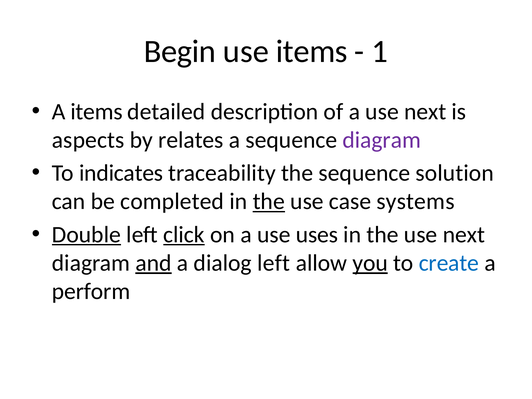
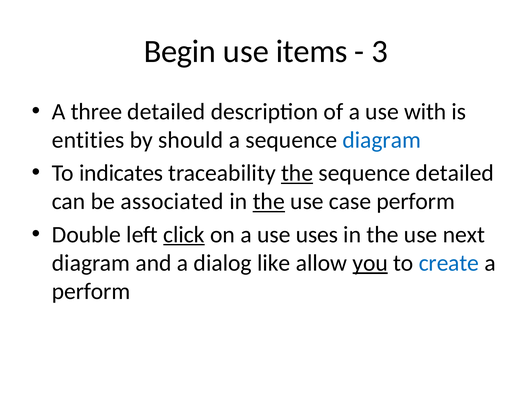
1: 1 -> 3 (380, 51)
A items: items -> three (97, 112)
a use next: next -> with (425, 112)
aspects: aspects -> entities (88, 140)
relates: relates -> should (191, 140)
diagram colour: purple -> blue (382, 140)
the underline: none -> present (297, 173)
sequence solution: solution -> detailed (455, 173)
completed: completed -> associated (172, 201)
case systems: systems -> perform (416, 201)
Double underline: present -> none (86, 235)
and underline: present -> none (154, 263)
dialog left: left -> like (274, 263)
